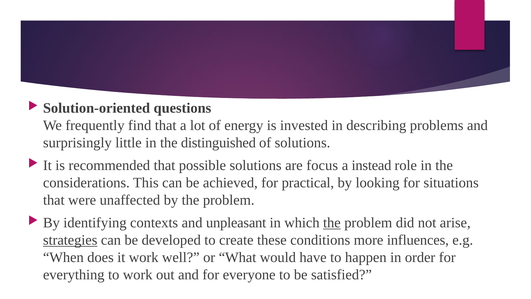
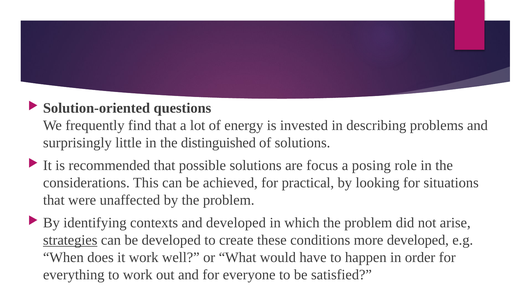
instead: instead -> posing (371, 165)
and unpleasant: unpleasant -> developed (236, 223)
the underline: present -> none (332, 223)
more influences: influences -> developed (418, 240)
